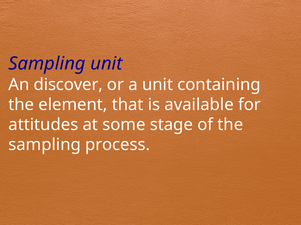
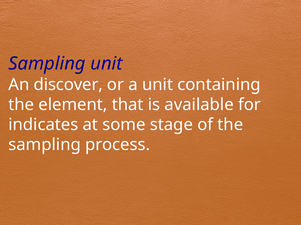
attitudes: attitudes -> indicates (43, 125)
